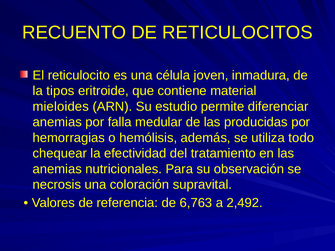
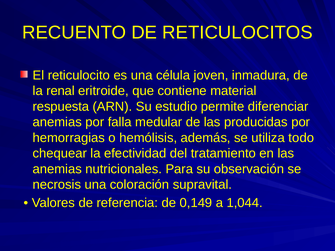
tipos: tipos -> renal (61, 91)
mieloides: mieloides -> respuesta (61, 107)
6,763: 6,763 -> 0,149 (196, 203)
2,492: 2,492 -> 1,044 (245, 203)
